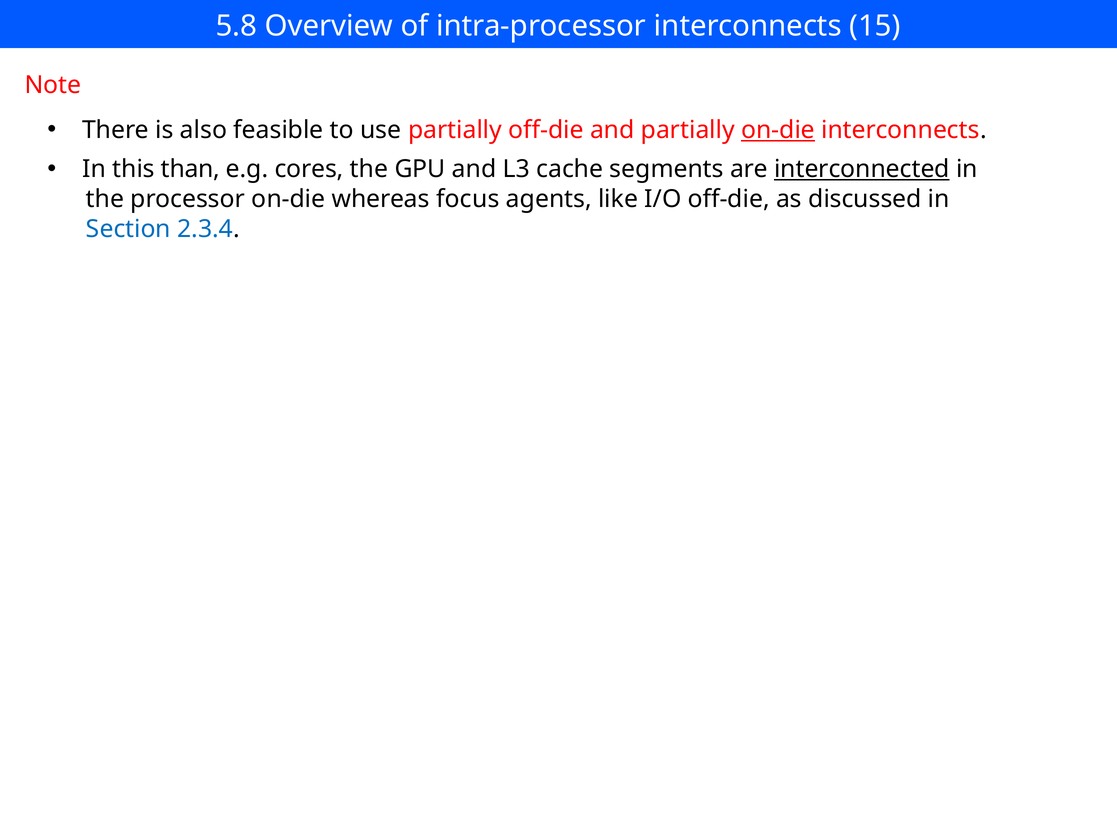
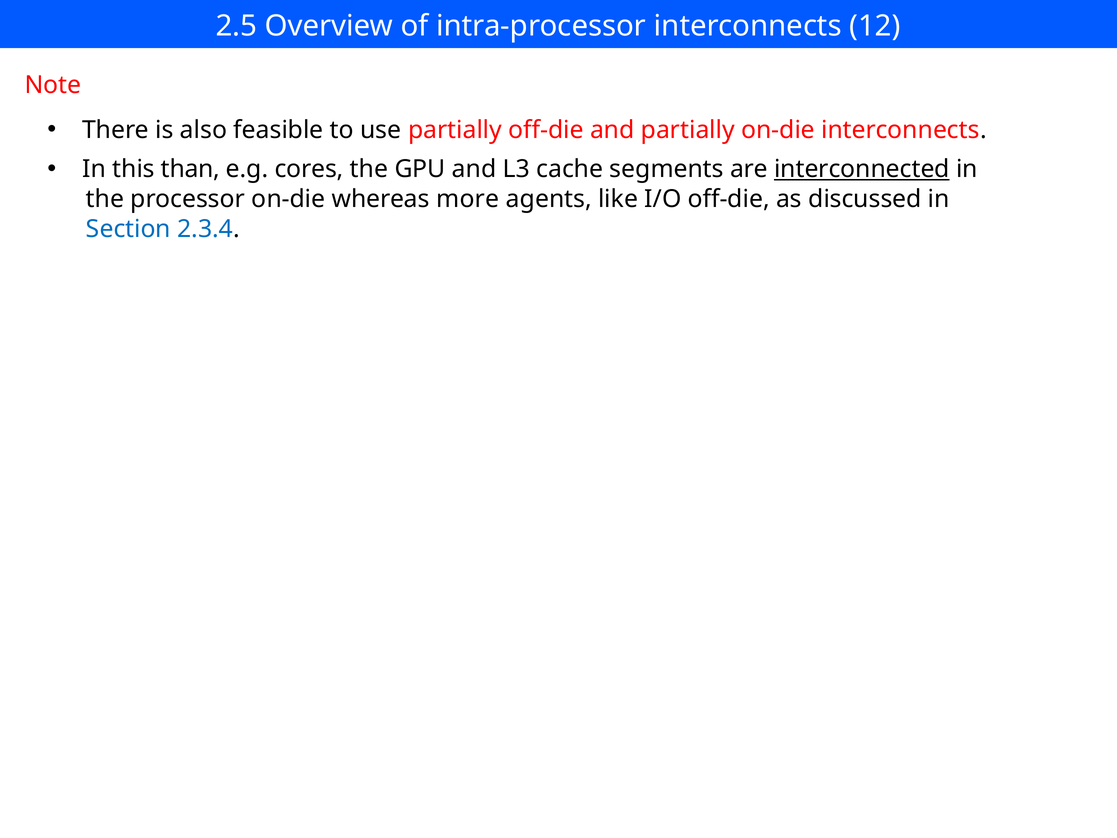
5.8: 5.8 -> 2.5 (236, 26)
15: 15 -> 12 (875, 26)
on-die underline: present -> none (778, 130)
focus: focus -> more (468, 199)
